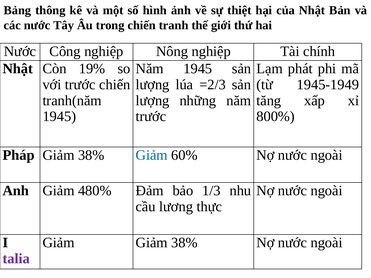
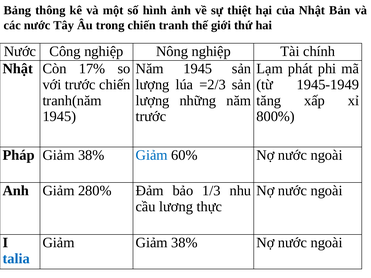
19%: 19% -> 17% (92, 69)
480%: 480% -> 280% (95, 191)
talia colour: purple -> blue (16, 259)
